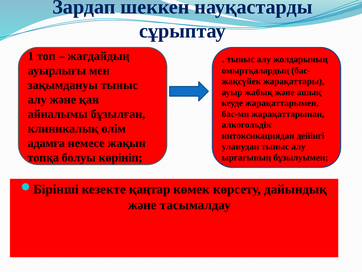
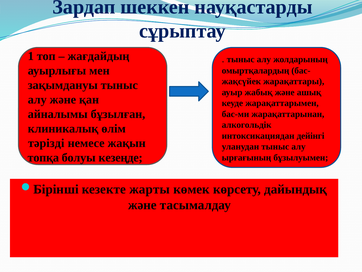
адамға: адамға -> тəрізді (46, 143)
көрініп: көрініп -> кезеңде (121, 157)
қаңтар: қаңтар -> жарты (150, 189)
